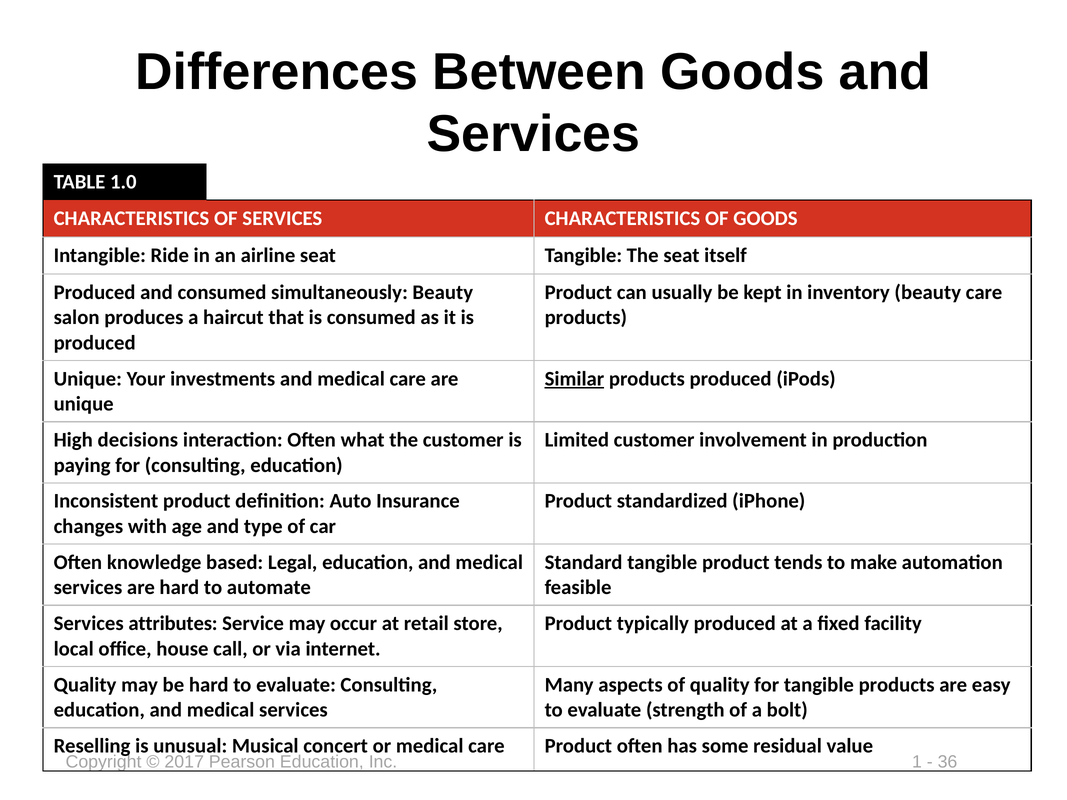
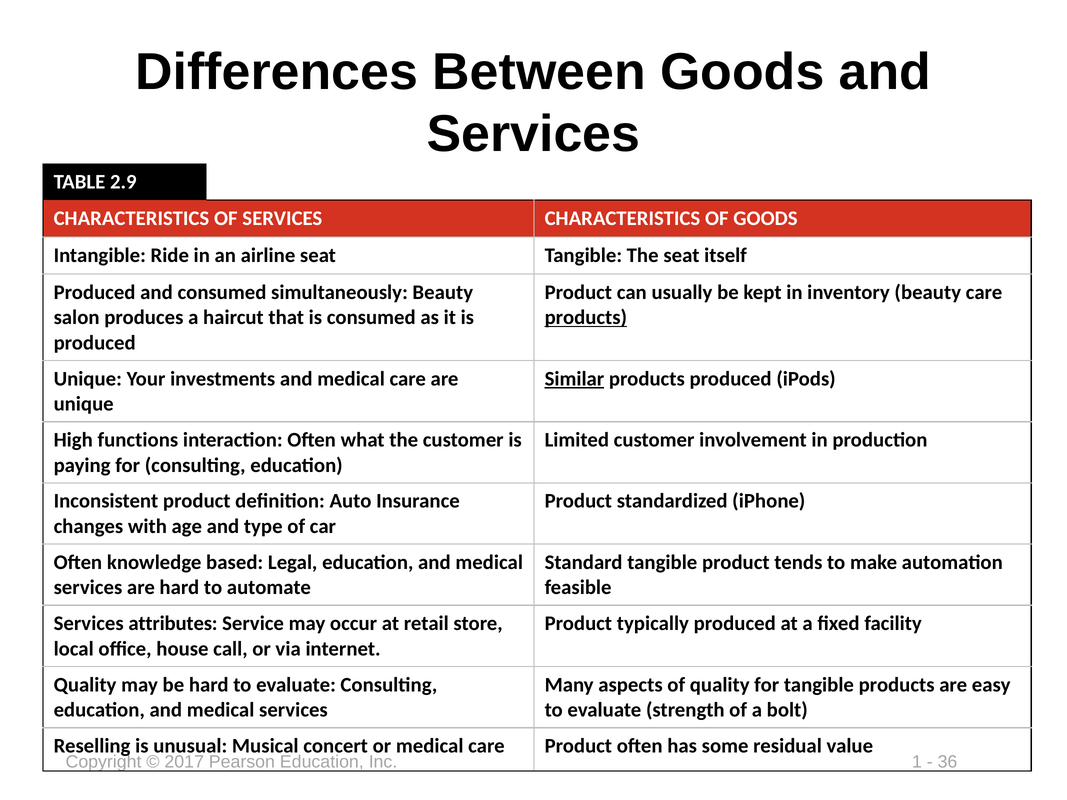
1.0: 1.0 -> 2.9 (123, 182)
products underline: none -> present (586, 318)
decisions: decisions -> functions (138, 440)
